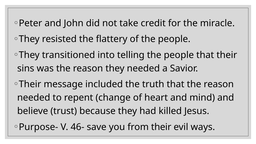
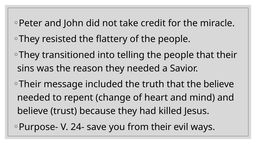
that the reason: reason -> believe (219, 84)
46-: 46- -> 24- (77, 127)
